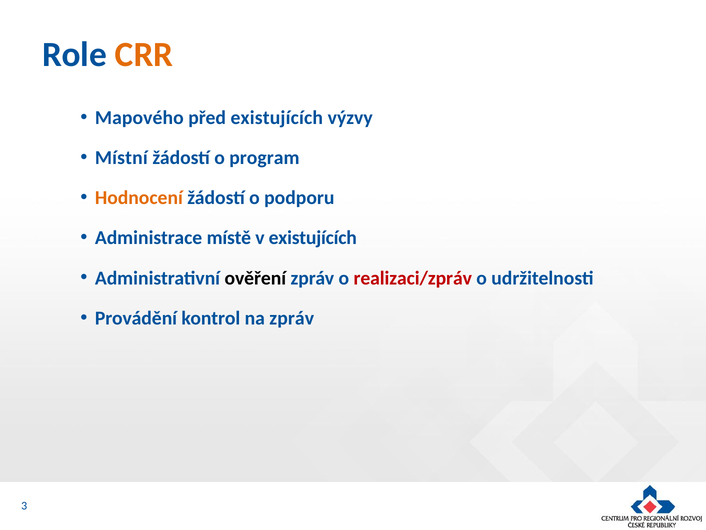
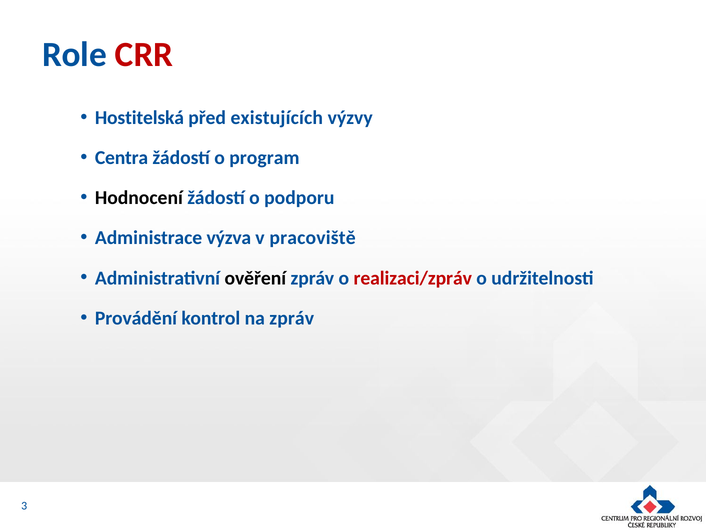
CRR colour: orange -> red (144, 54)
Mapového: Mapového -> Hostitelská (139, 118)
Místní: Místní -> Centra (122, 158)
Hodnocení colour: orange -> black (139, 198)
místě: místě -> výzva (229, 238)
v existujících: existujících -> pracoviště (313, 238)
